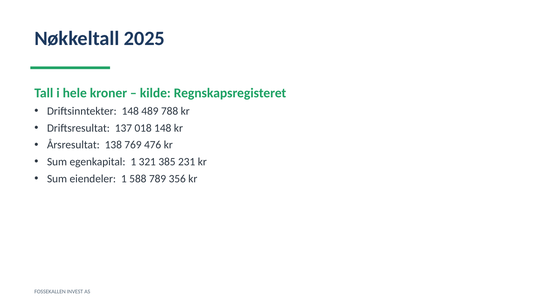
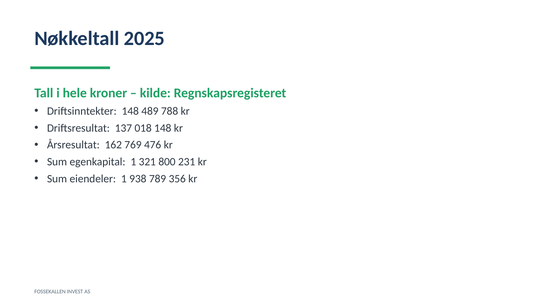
138: 138 -> 162 (113, 145)
385: 385 -> 800 (167, 162)
588: 588 -> 938 (138, 179)
